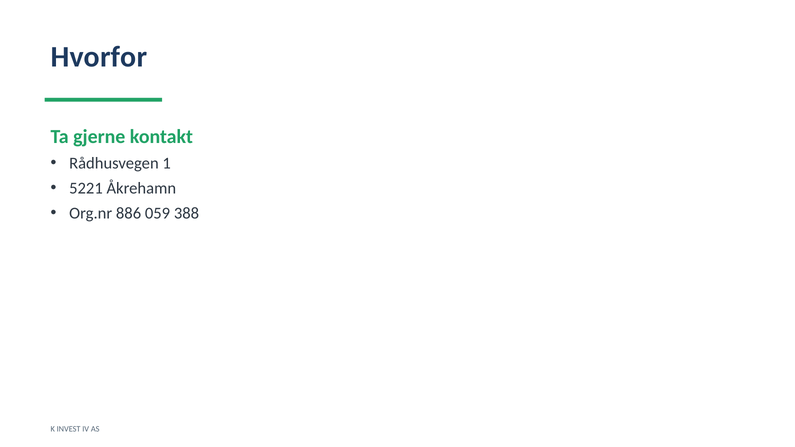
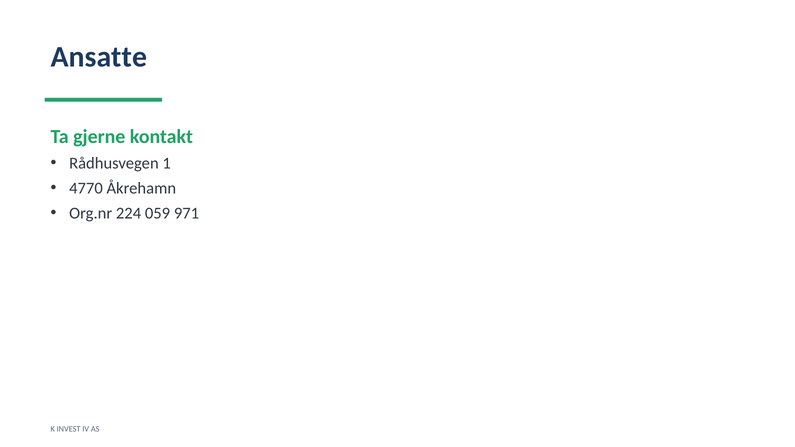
Hvorfor: Hvorfor -> Ansatte (99, 57)
5221: 5221 -> 4770 (86, 188)
886: 886 -> 224 (129, 213)
388: 388 -> 971 (186, 213)
